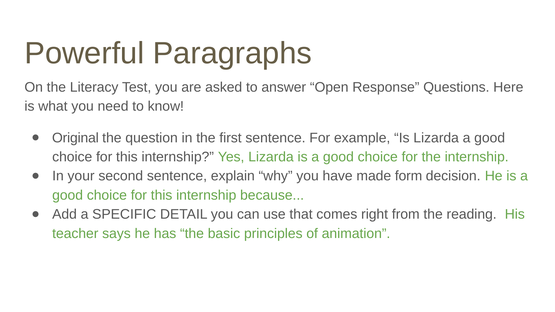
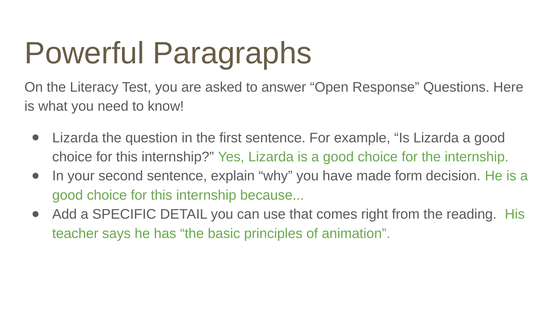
Original: Original -> Lizarda (75, 138)
